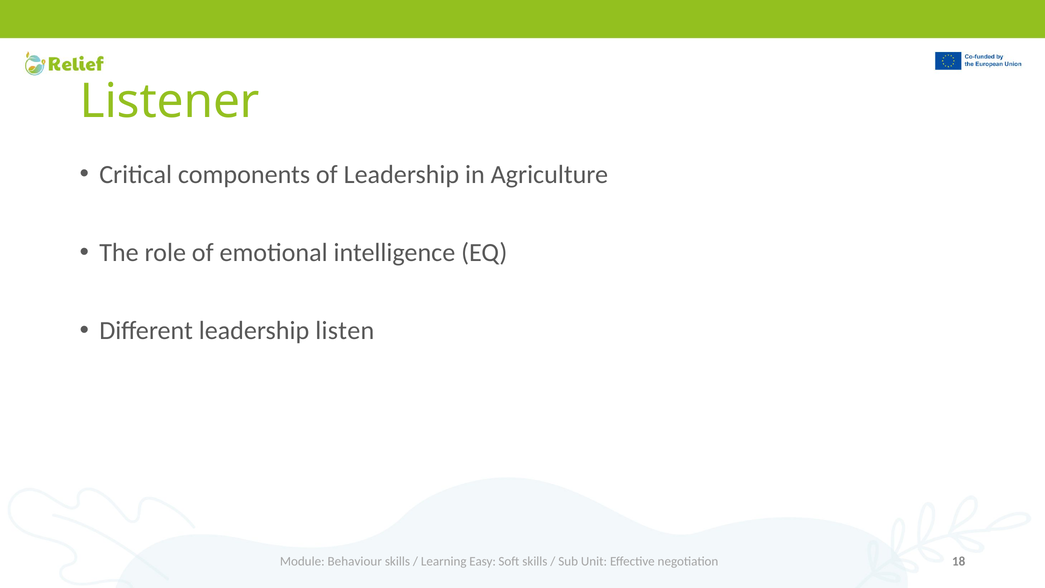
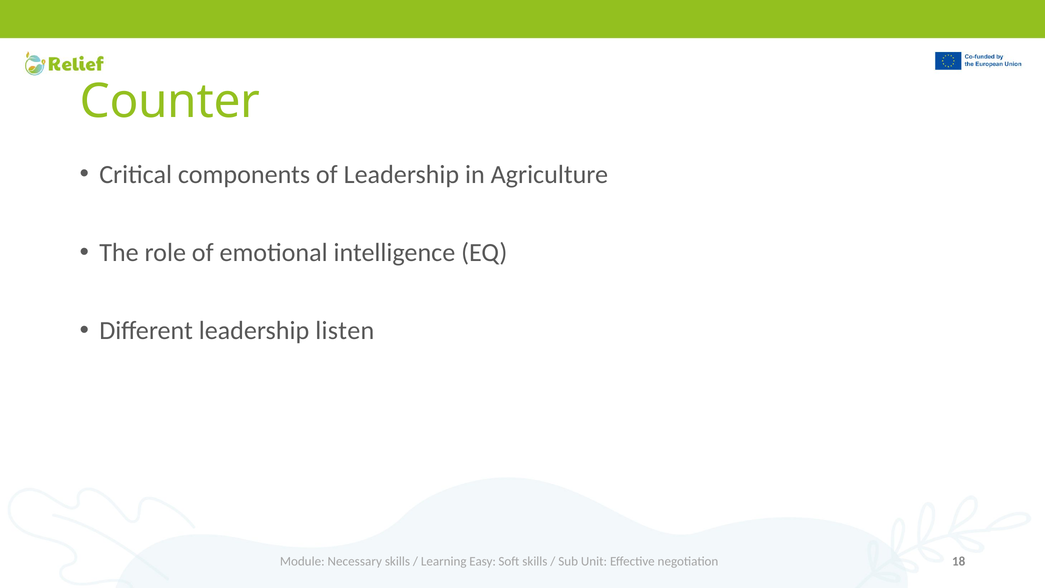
Listener: Listener -> Counter (170, 101)
Behaviour: Behaviour -> Necessary (355, 561)
